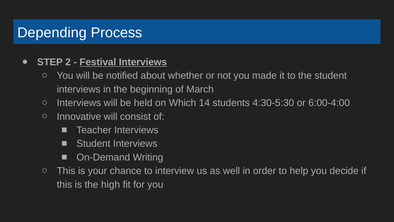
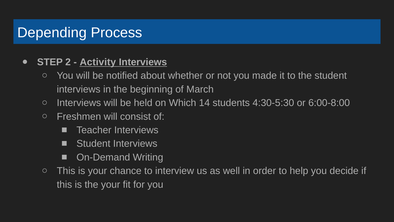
Festival: Festival -> Activity (98, 62)
6:00-4:00: 6:00-4:00 -> 6:00-8:00 (329, 103)
Innovative: Innovative -> Freshmen (79, 116)
the high: high -> your (111, 184)
